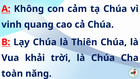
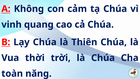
khải: khải -> thời (35, 58)
